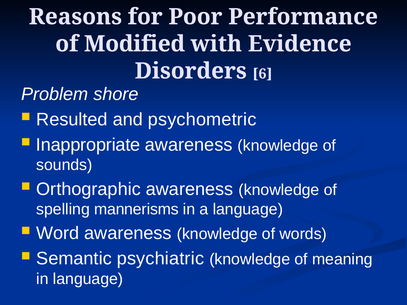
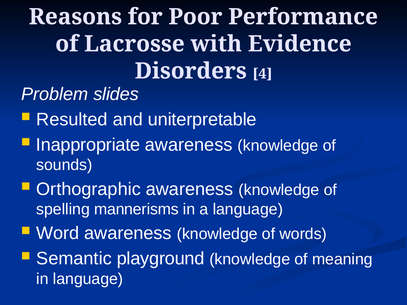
Modified: Modified -> Lacrosse (134, 44)
6: 6 -> 4 (262, 74)
shore: shore -> slides (116, 94)
psychometric: psychometric -> uniterpretable (202, 120)
psychiatric: psychiatric -> playground (161, 259)
